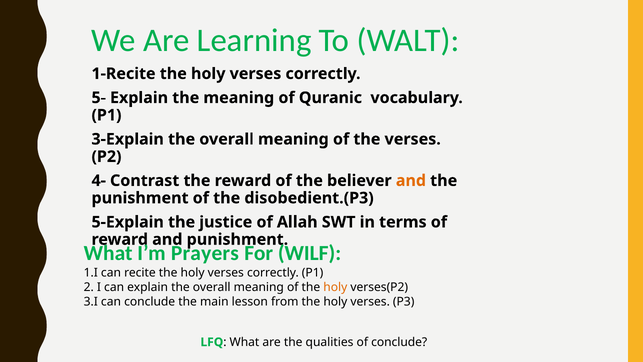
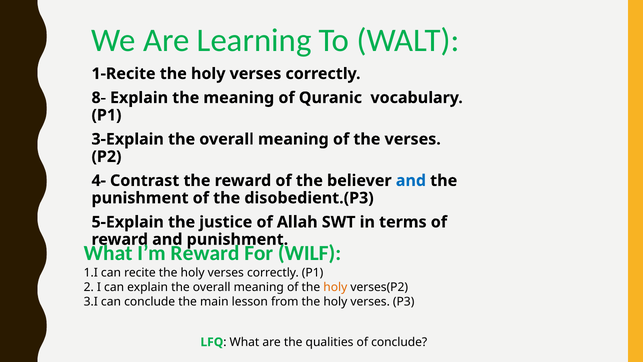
5-: 5- -> 8- (99, 98)
and colour: orange -> blue (411, 180)
I’m Prayers: Prayers -> Reward (205, 253)
